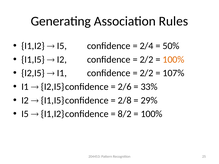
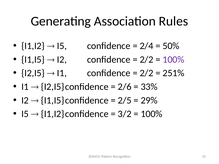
100% colour: orange -> purple (173, 60)
107%: 107% -> 251% (173, 73)
2/8: 2/8 -> 2/5 (125, 100)
8/2: 8/2 -> 3/2 (125, 114)
